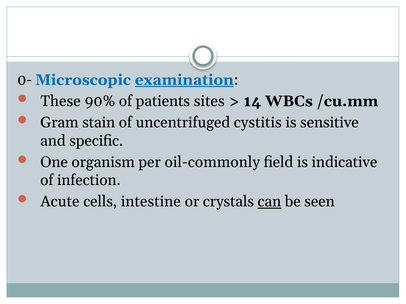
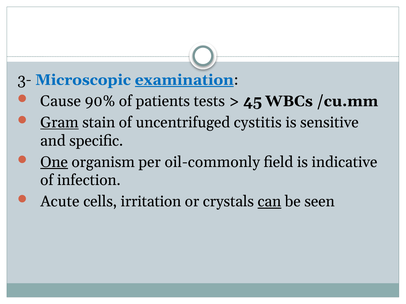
0-: 0- -> 3- (24, 80)
These: These -> Cause (61, 101)
sites: sites -> tests (209, 101)
14: 14 -> 45 (253, 101)
Gram underline: none -> present (59, 123)
One underline: none -> present (54, 162)
intestine: intestine -> irritation (151, 202)
